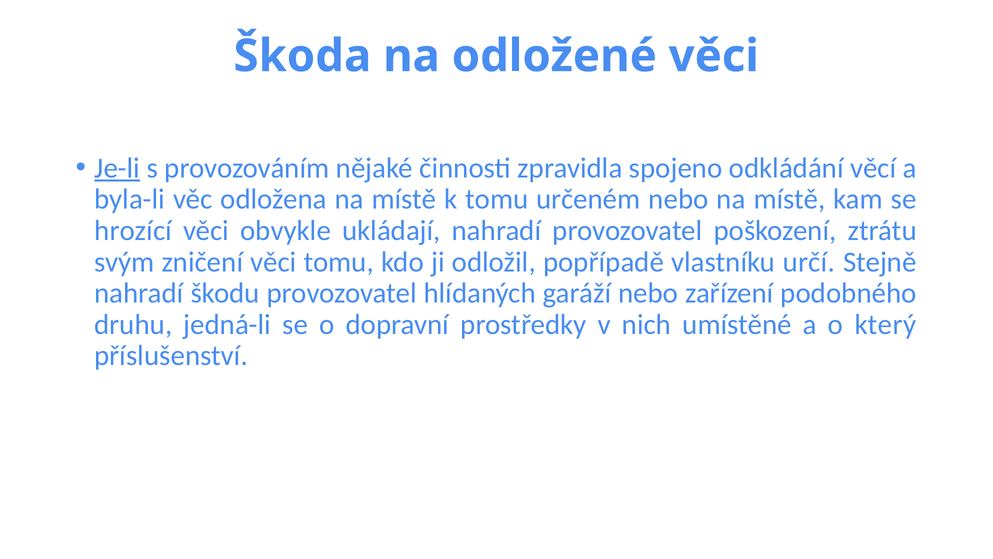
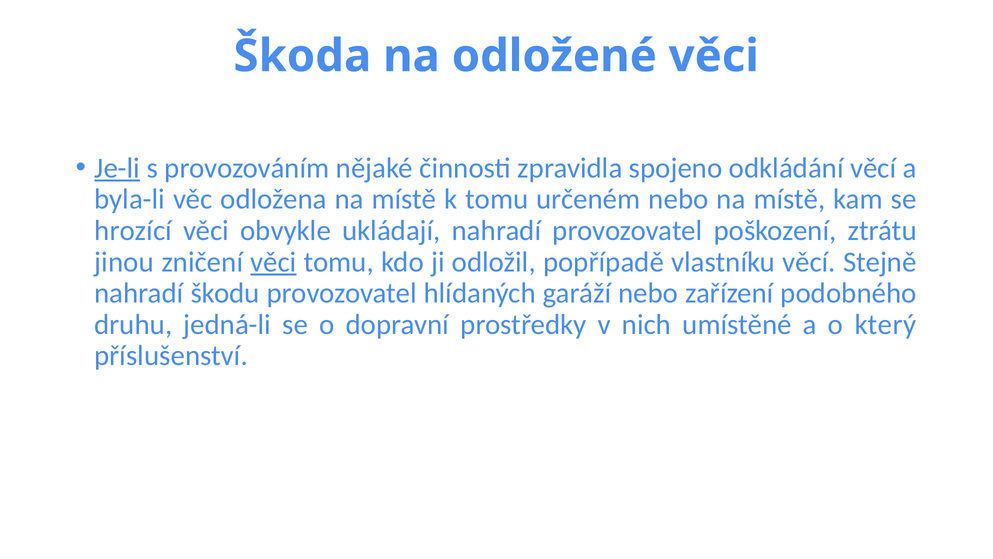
svým: svým -> jinou (124, 262)
věci underline: none -> present (273, 262)
vlastníku určí: určí -> věcí (809, 262)
